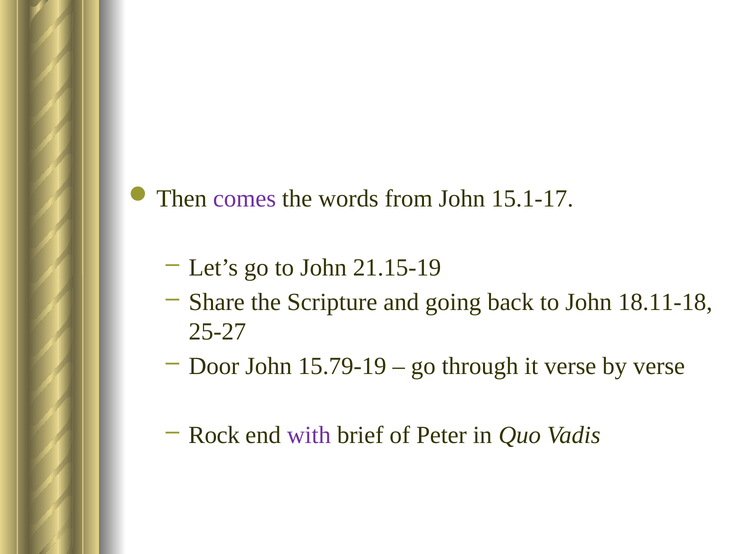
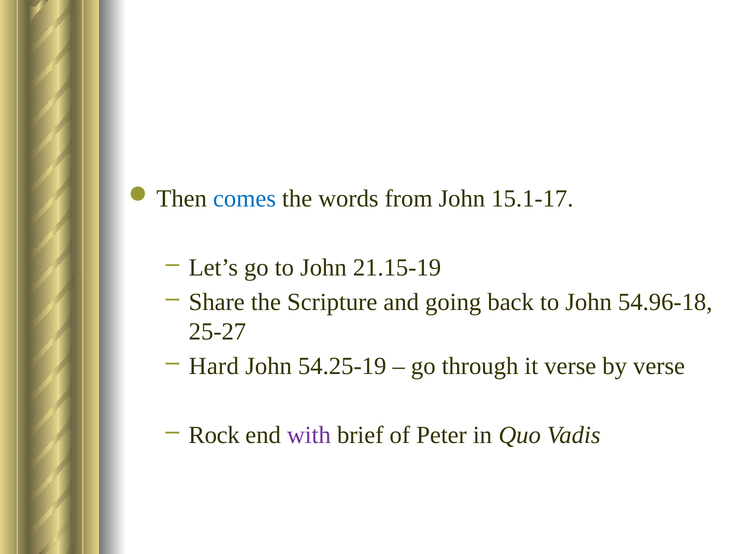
comes colour: purple -> blue (245, 199)
18.11-18: 18.11-18 -> 54.96-18 (665, 302)
Door: Door -> Hard (214, 366)
15.79-19: 15.79-19 -> 54.25-19 (342, 366)
